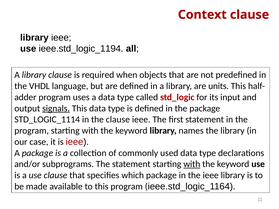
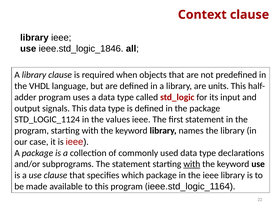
ieee.std_logic_1194: ieee.std_logic_1194 -> ieee.std_logic_1846 (81, 49)
signals underline: present -> none (56, 108)
STD_LOGIC_1114: STD_LOGIC_1114 -> STD_LOGIC_1124 (47, 120)
the clause: clause -> values (118, 120)
